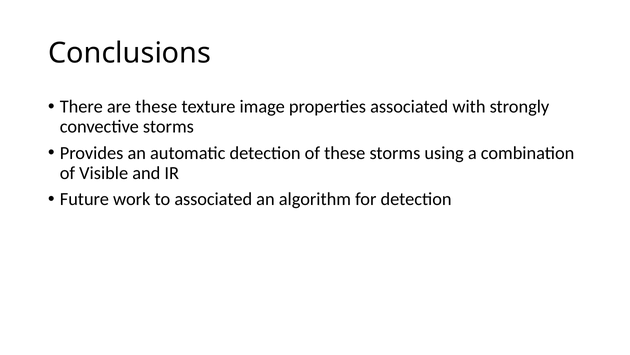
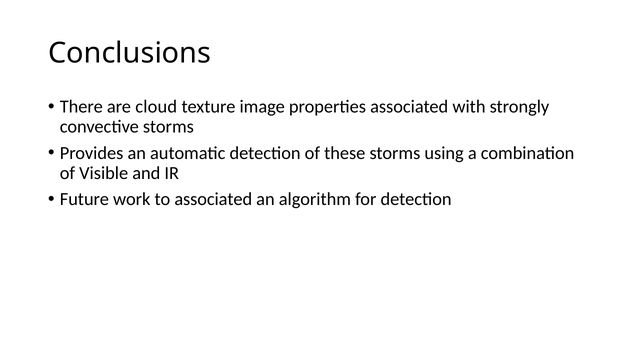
are these: these -> cloud (156, 107)
